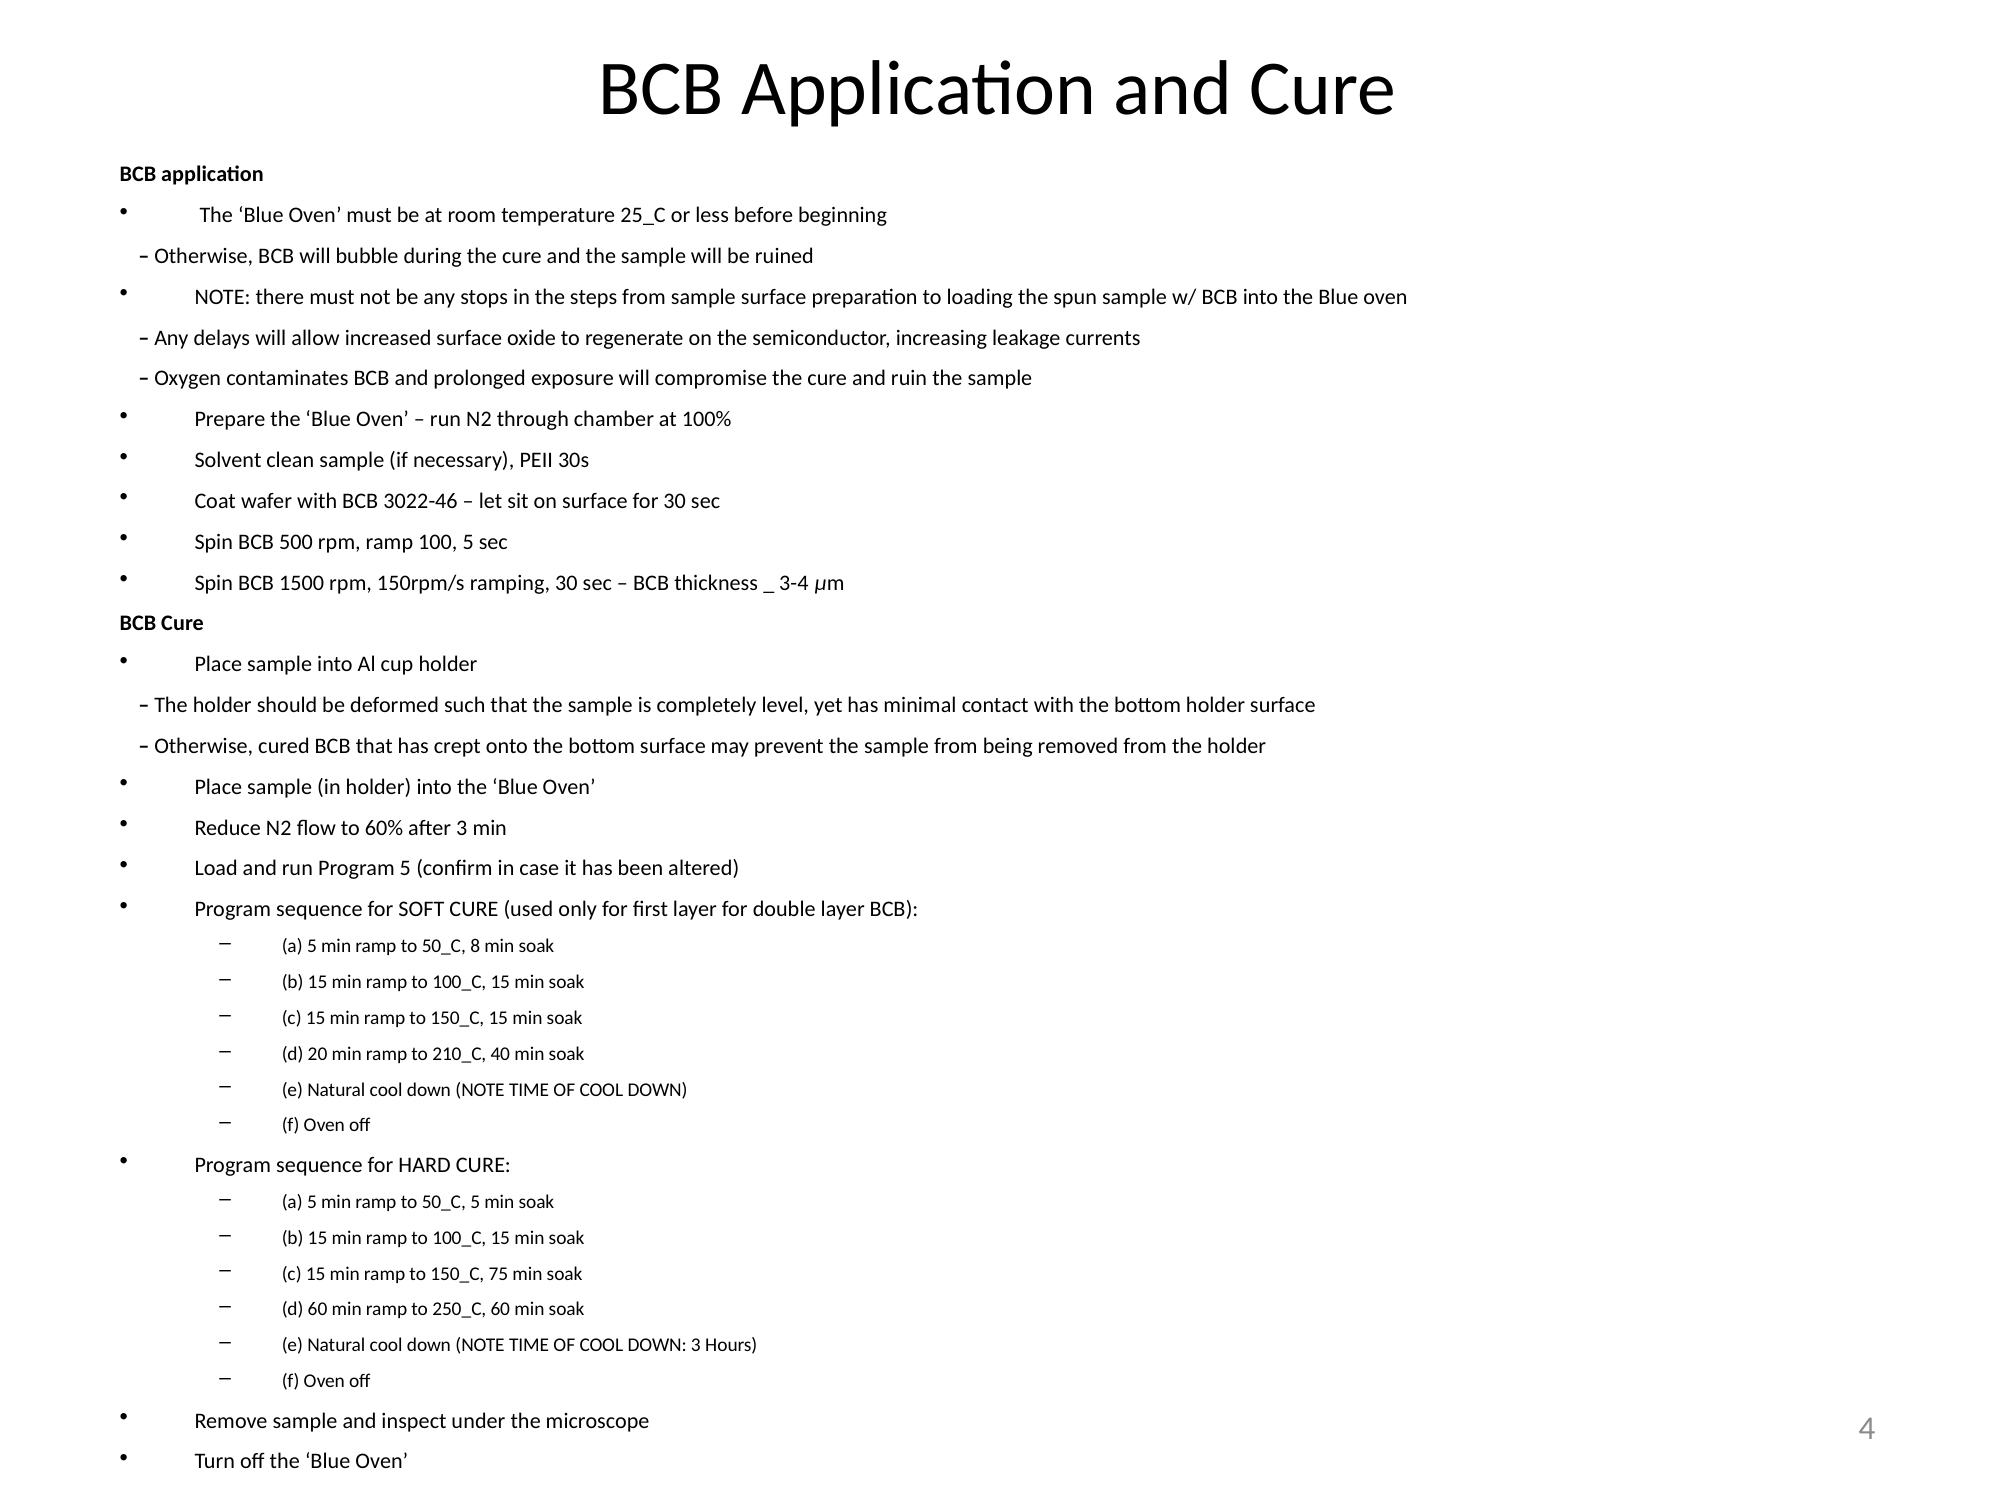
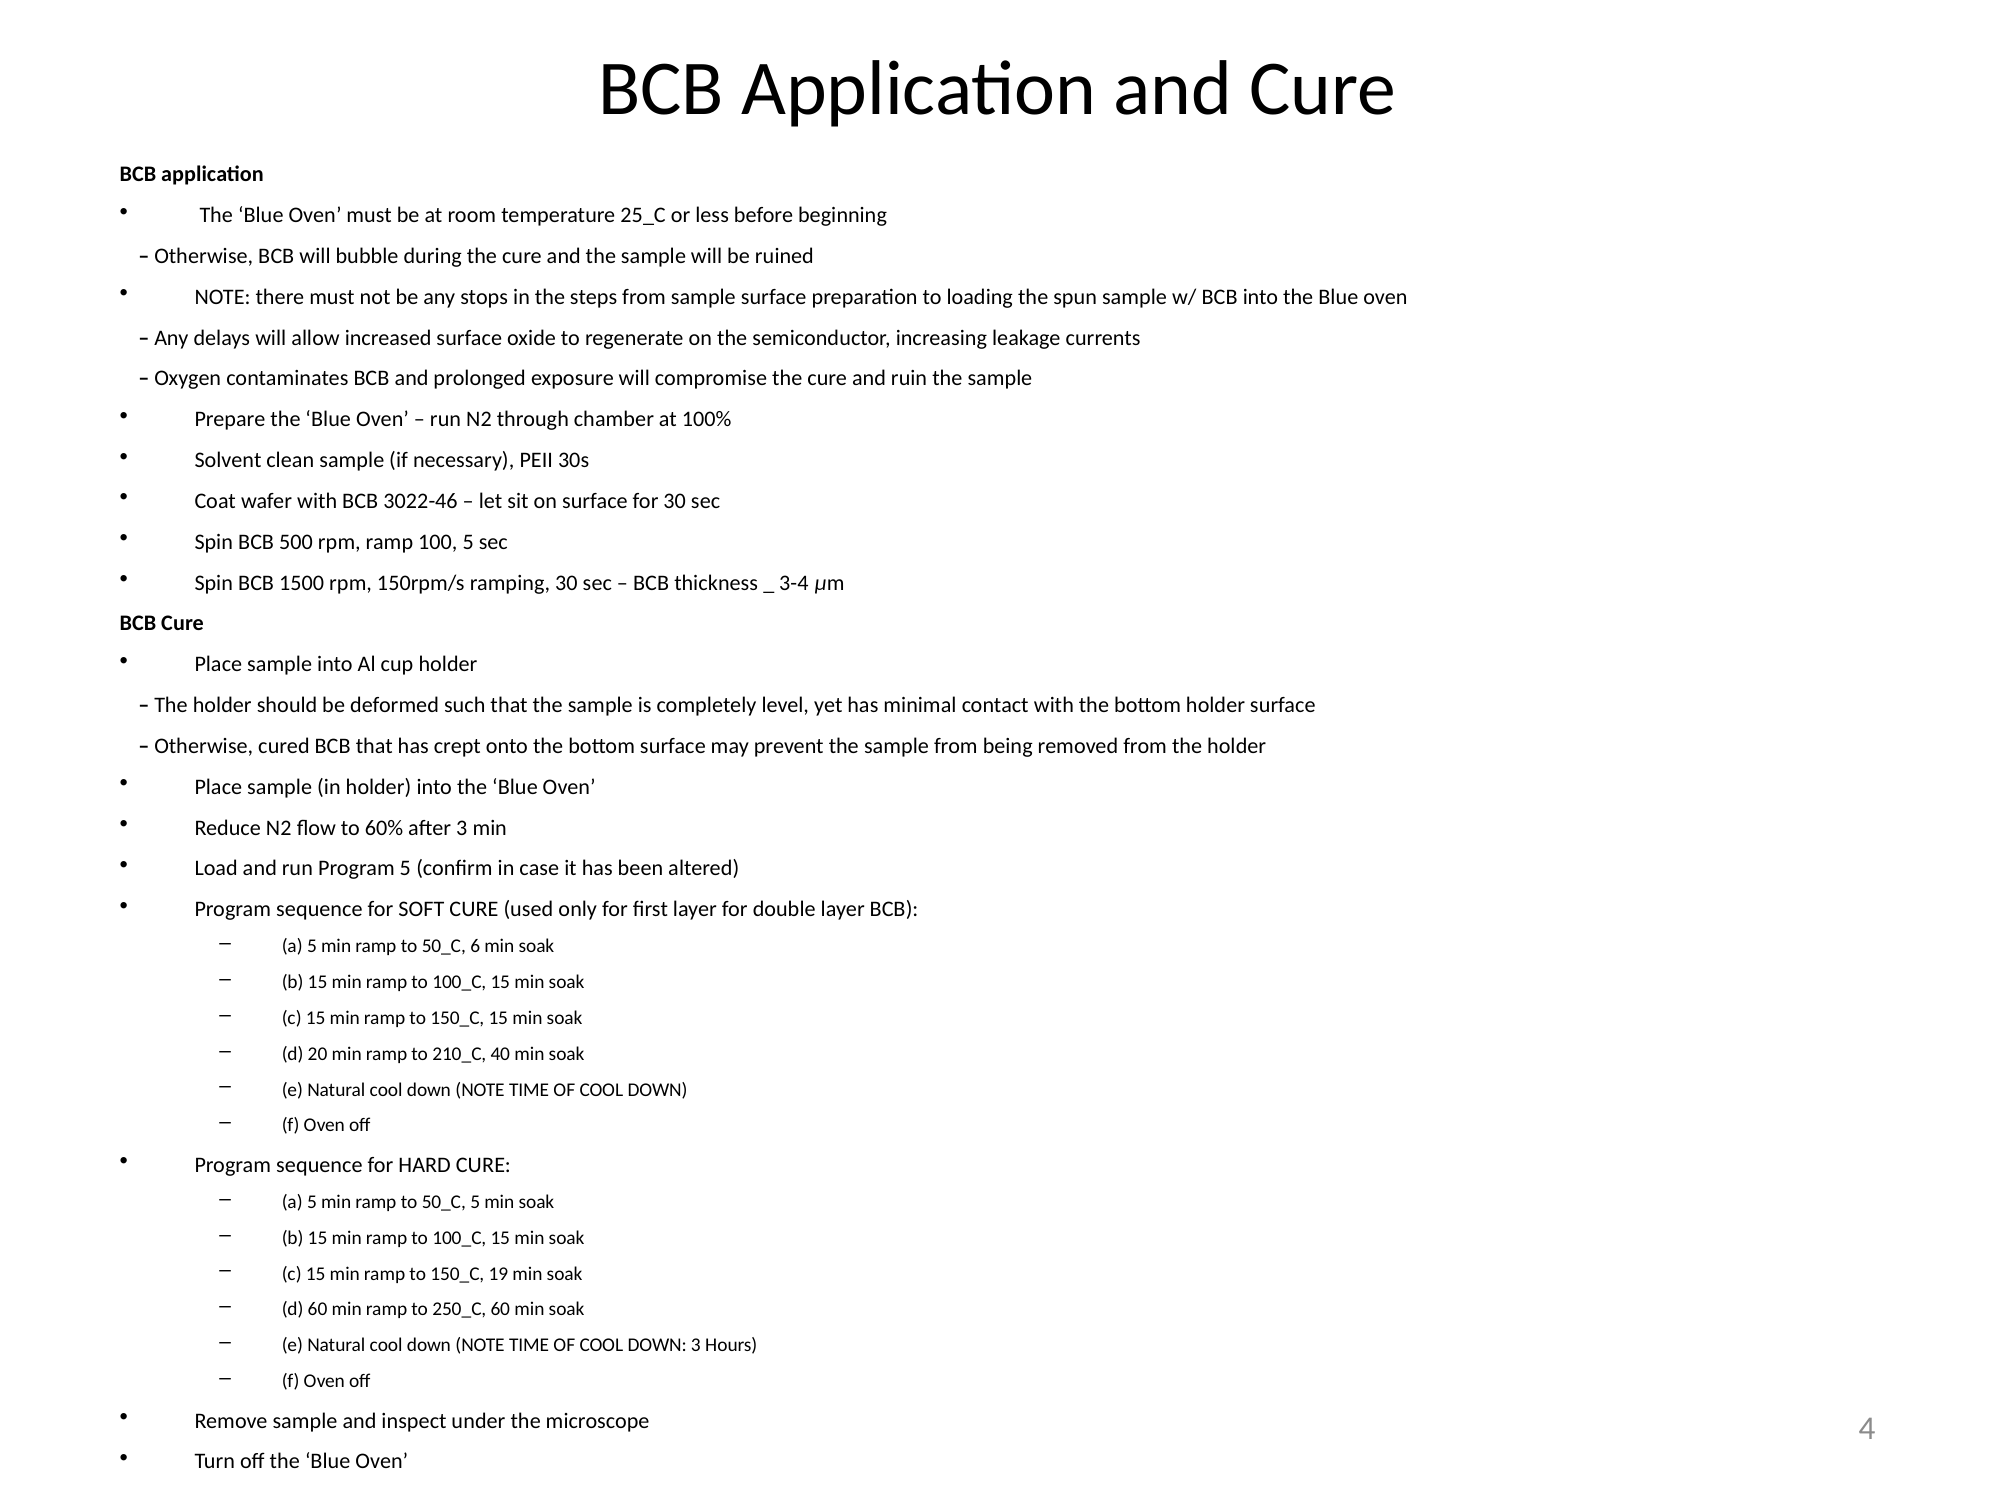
8: 8 -> 6 (475, 947)
75: 75 -> 19 (498, 1274)
